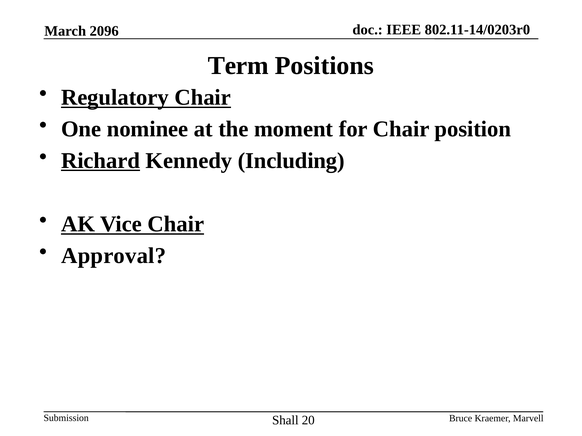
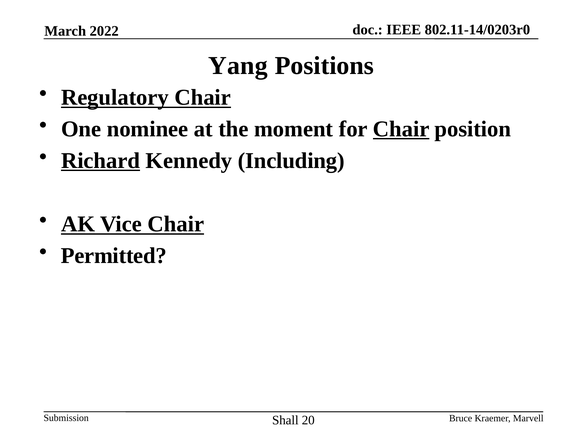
2096: 2096 -> 2022 (104, 31)
Term: Term -> Yang (238, 66)
Chair underline: none -> present (401, 129)
Approval: Approval -> Permitted (114, 256)
